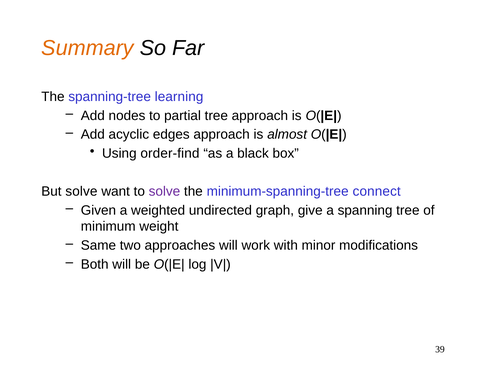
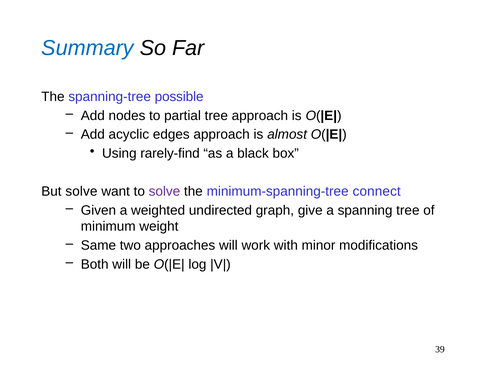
Summary colour: orange -> blue (88, 48)
learning: learning -> possible (179, 97)
order-find: order-find -> rarely-find (170, 153)
